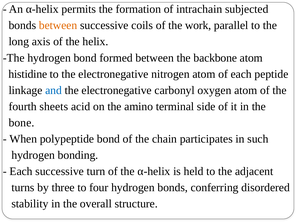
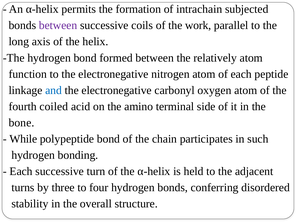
between colour: orange -> purple (58, 25)
backbone: backbone -> relatively (215, 58)
histidine: histidine -> function (28, 74)
sheets: sheets -> coiled (54, 106)
When: When -> While (23, 139)
